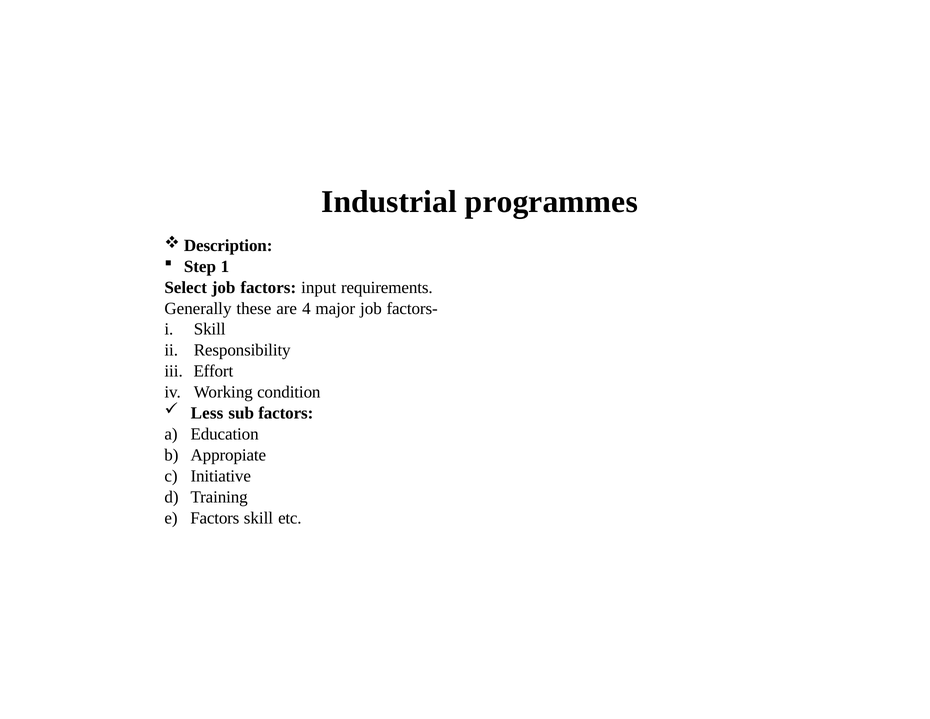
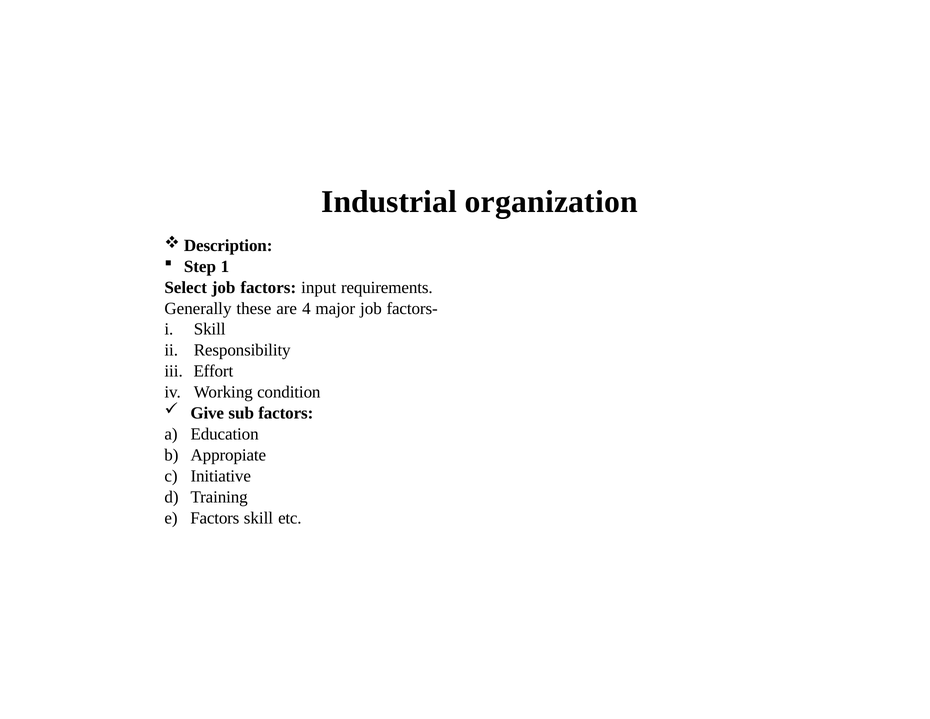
programmes: programmes -> organization (551, 201)
Less: Less -> Give (207, 413)
